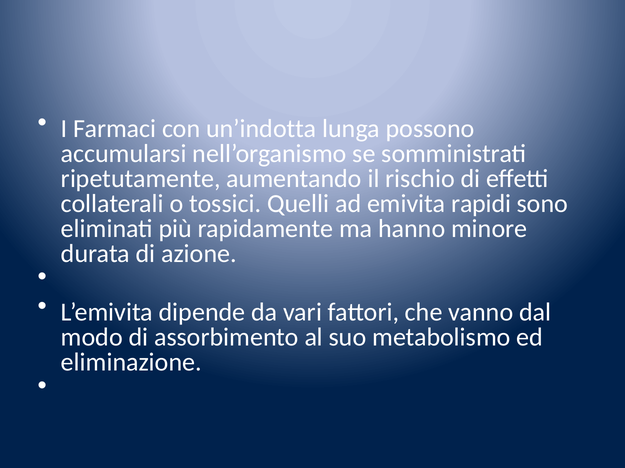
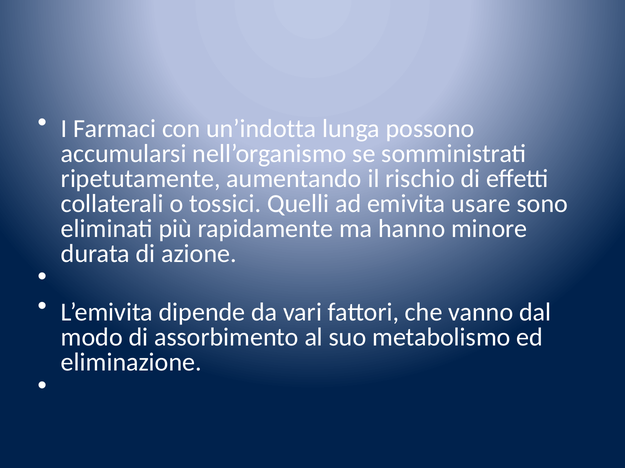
rapidi: rapidi -> usare (481, 204)
